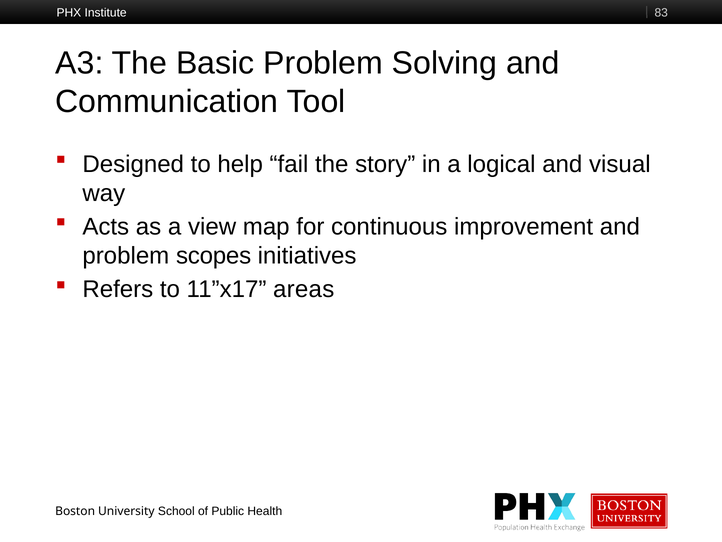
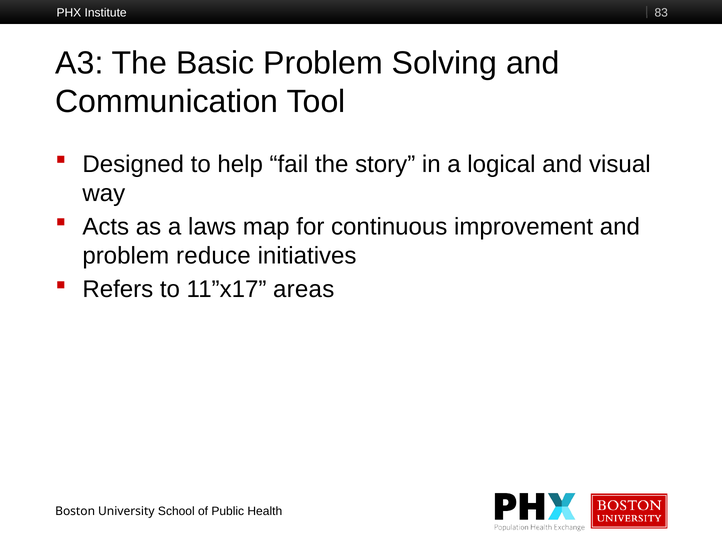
view: view -> laws (212, 227)
scopes: scopes -> reduce (213, 256)
